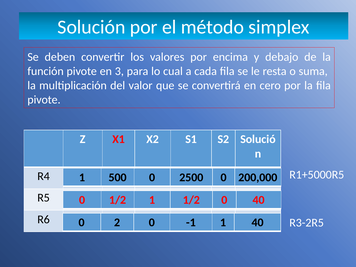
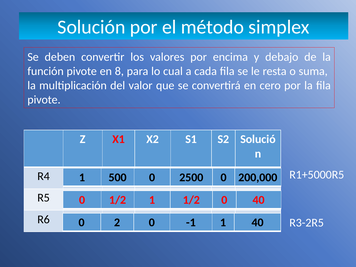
3: 3 -> 8 (119, 71)
